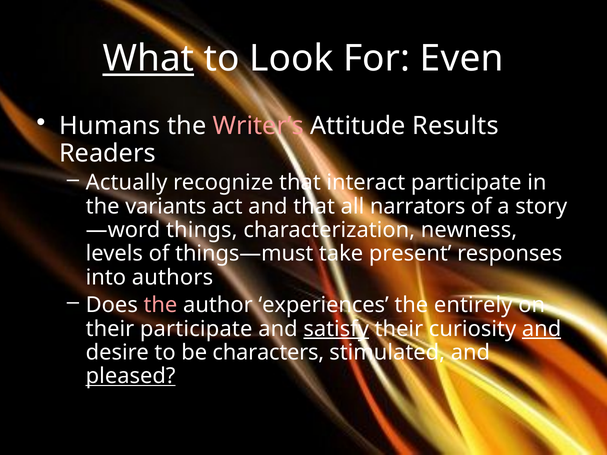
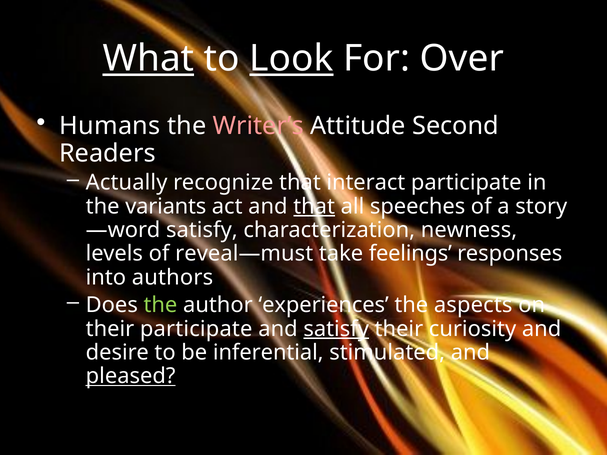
Look underline: none -> present (291, 59)
Even: Even -> Over (462, 59)
Results: Results -> Second (456, 126)
that underline: none -> present (314, 206)
narrators: narrators -> speeches (418, 206)
things: things -> satisfy (202, 230)
things—must: things—must -> reveal—must (244, 254)
present: present -> feelings (410, 254)
the colour: pink -> light green (160, 305)
entirely: entirely -> aspects (473, 305)
and underline: present -> none (542, 329)
characters: characters -> inferential (268, 353)
